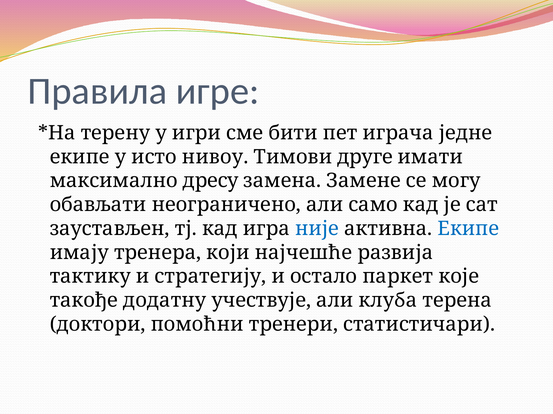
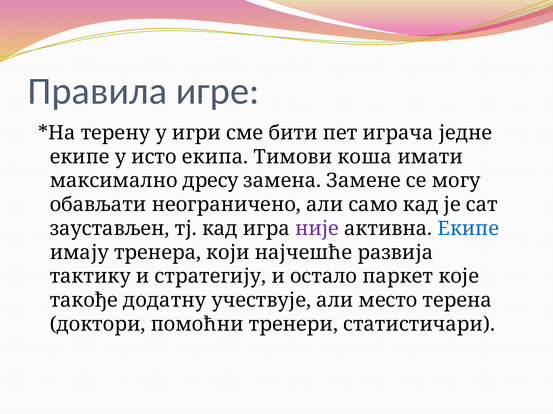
нивоу: нивоу -> екипа (215, 157)
друге: друге -> коша (365, 157)
није colour: blue -> purple (317, 229)
клуба: клуба -> место (388, 301)
